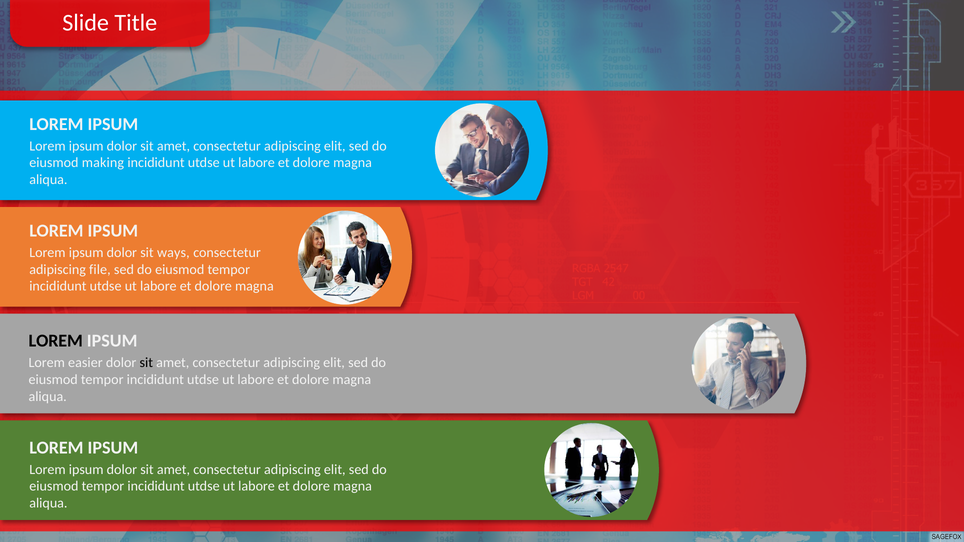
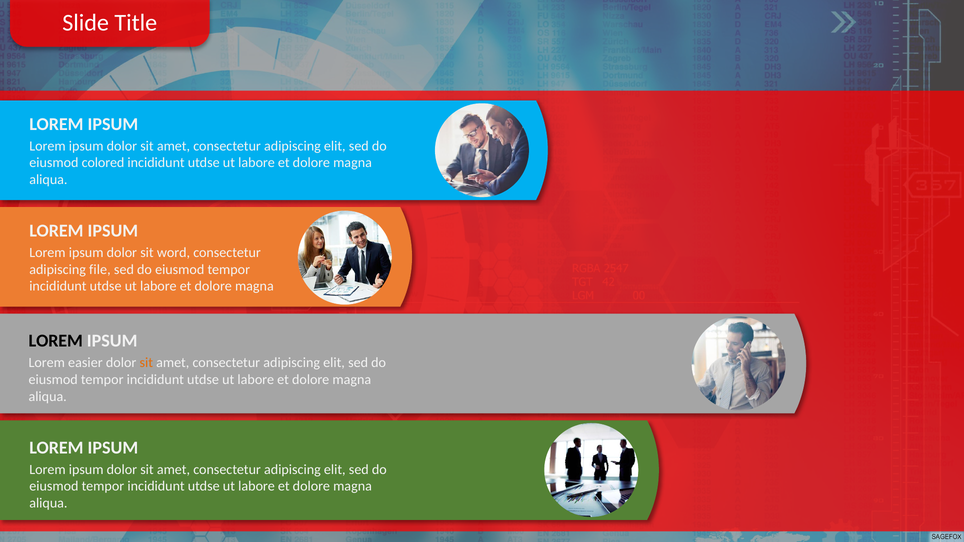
making: making -> colored (103, 163)
ways: ways -> word (173, 253)
sit colour: black -> orange (146, 363)
